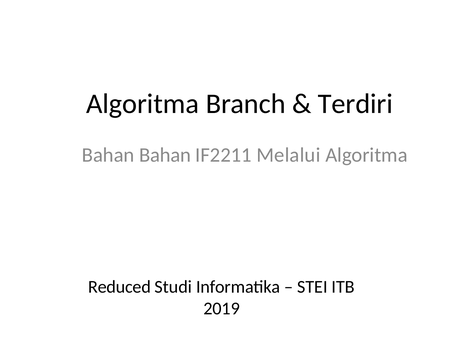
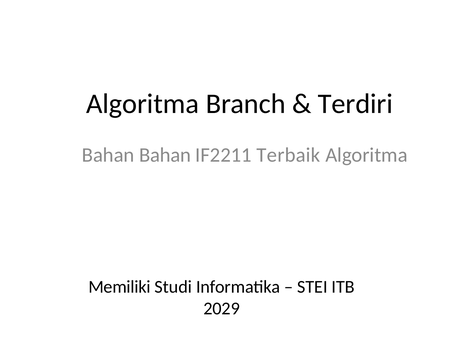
Melalui: Melalui -> Terbaik (288, 155)
Reduced: Reduced -> Memiliki (120, 287)
2019: 2019 -> 2029 (222, 309)
